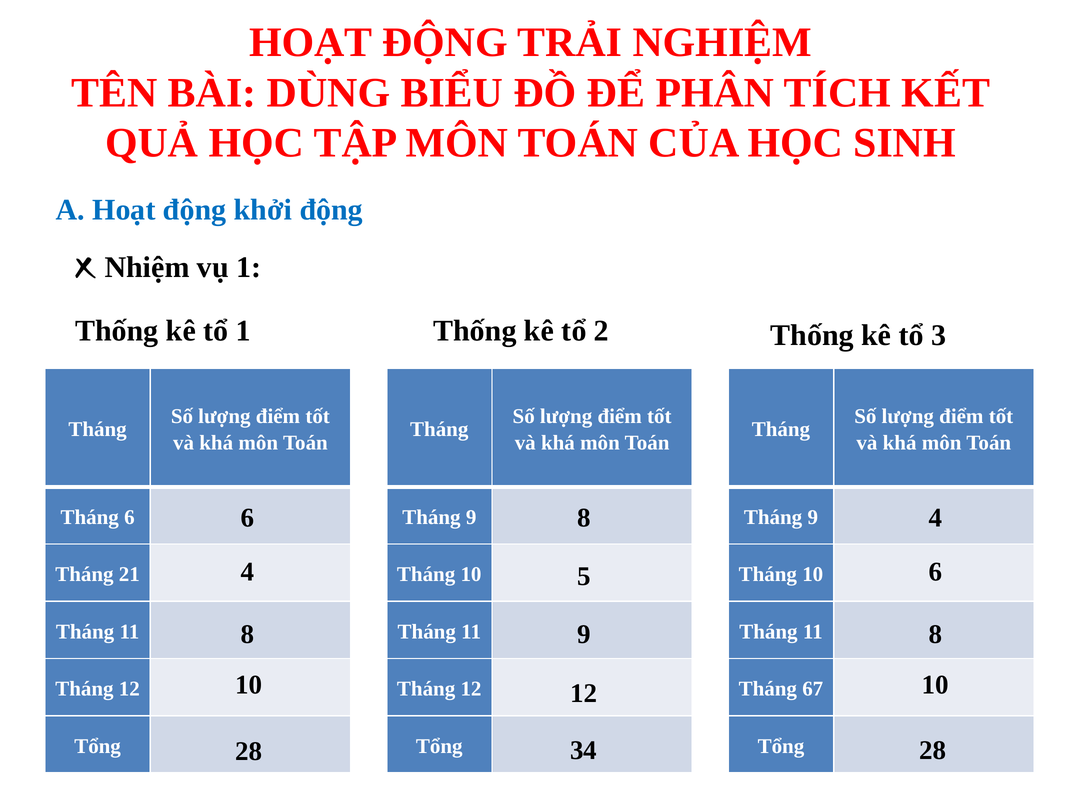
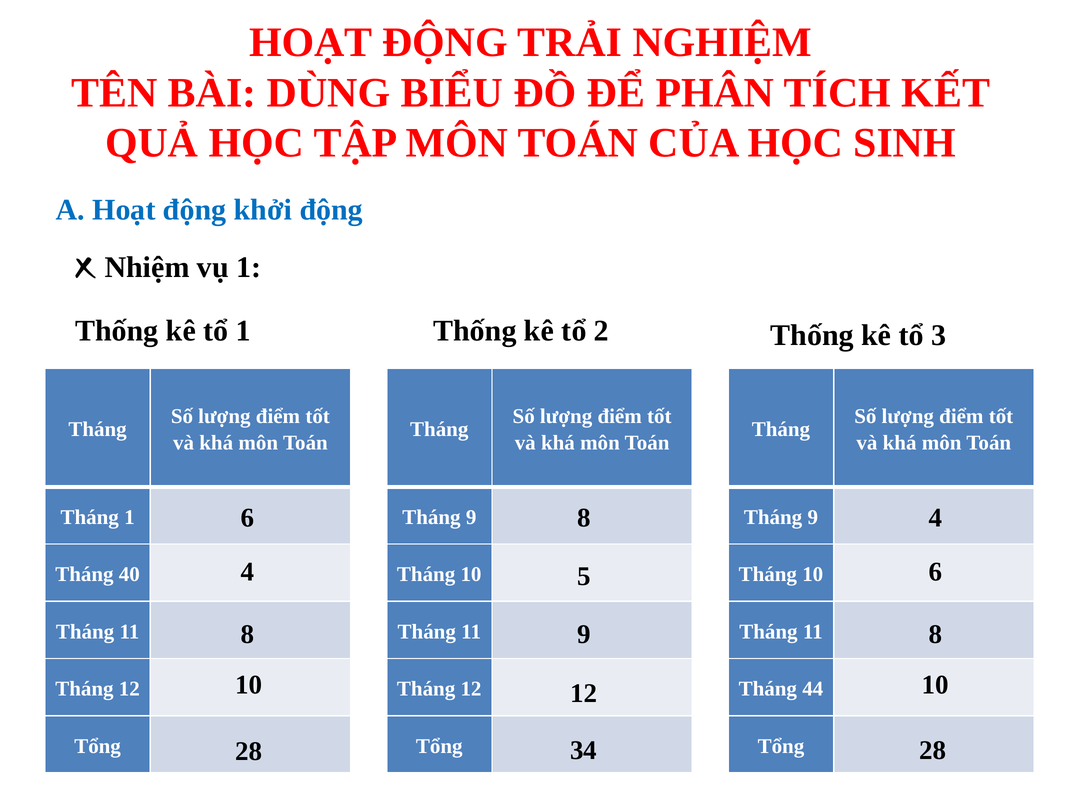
Tháng 6: 6 -> 1 (129, 517)
21: 21 -> 40 (129, 575)
67: 67 -> 44 (813, 689)
